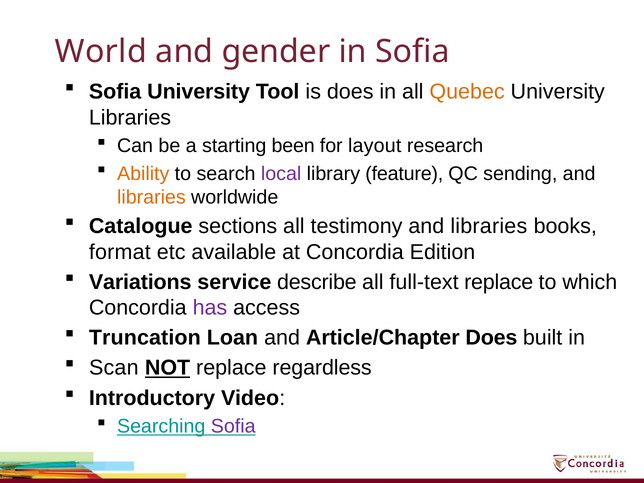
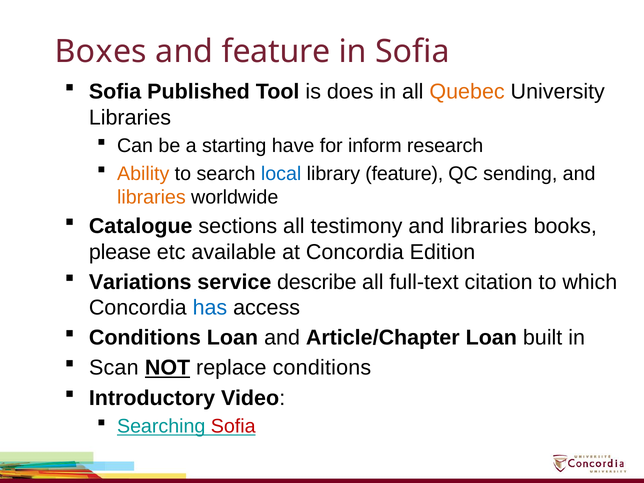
World: World -> Boxes (101, 52)
and gender: gender -> feature (276, 52)
Sofia University: University -> Published (199, 92)
been: been -> have (293, 146)
layout: layout -> inform (375, 146)
local colour: purple -> blue (281, 174)
format: format -> please (120, 252)
full-text replace: replace -> citation (499, 282)
has colour: purple -> blue (210, 308)
Truncation: Truncation -> Conditions (145, 338)
Article/Chapter Does: Does -> Loan (491, 338)
replace regardless: regardless -> conditions (322, 368)
Sofia colour: purple -> red (233, 426)
